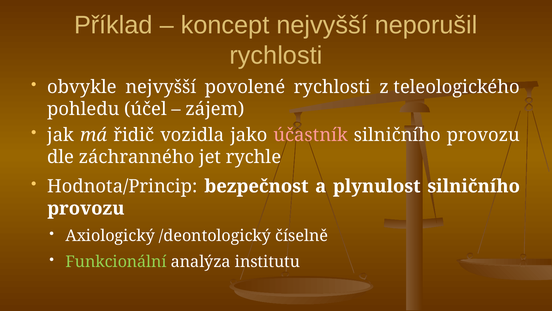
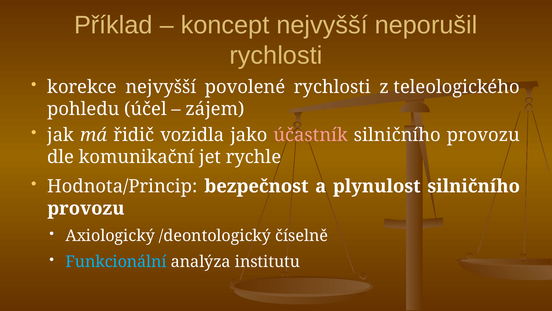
obvykle: obvykle -> korekce (82, 87)
záchranného: záchranného -> komunikační (137, 157)
Funkcionální colour: light green -> light blue (116, 261)
